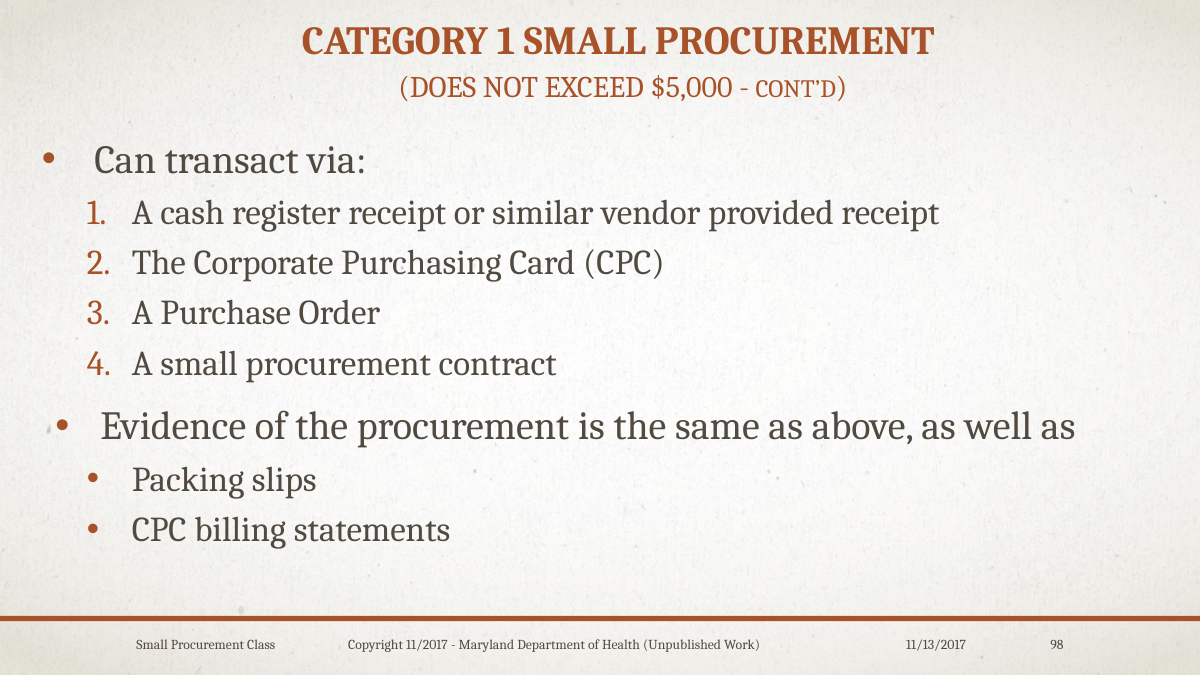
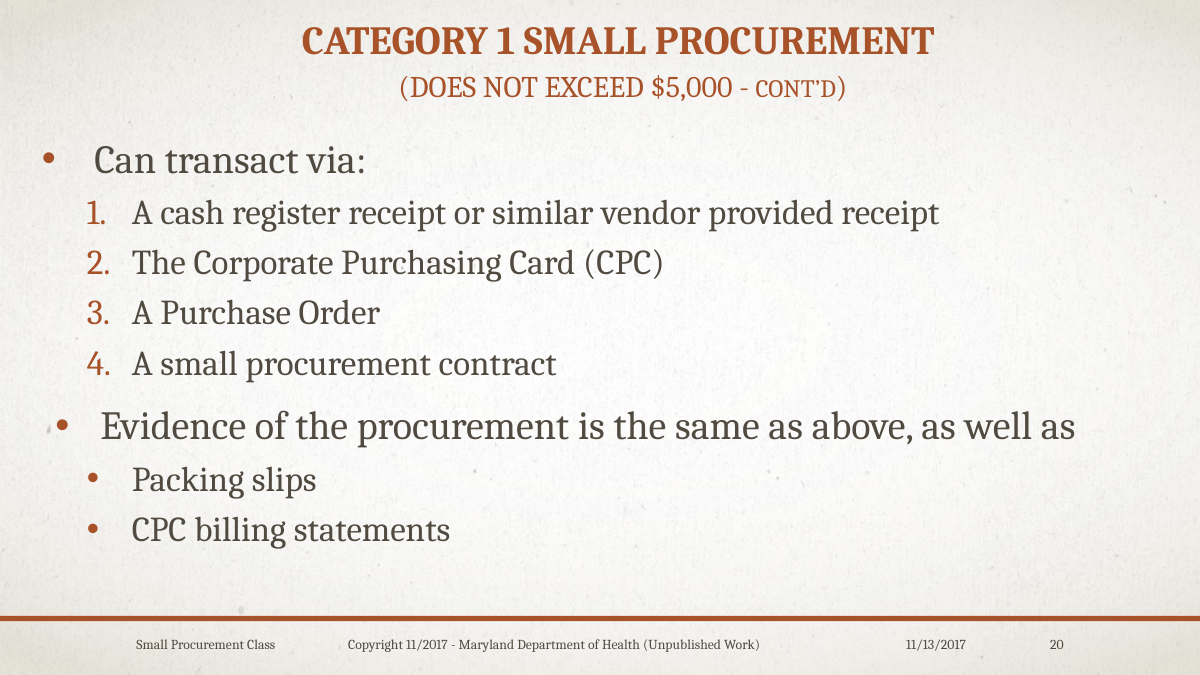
98: 98 -> 20 (1057, 645)
